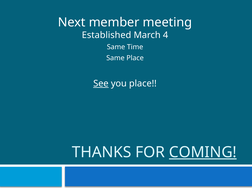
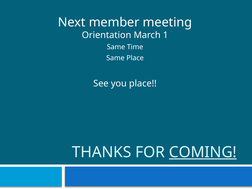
Established: Established -> Orientation (107, 35)
4: 4 -> 1 (166, 35)
See underline: present -> none (101, 84)
